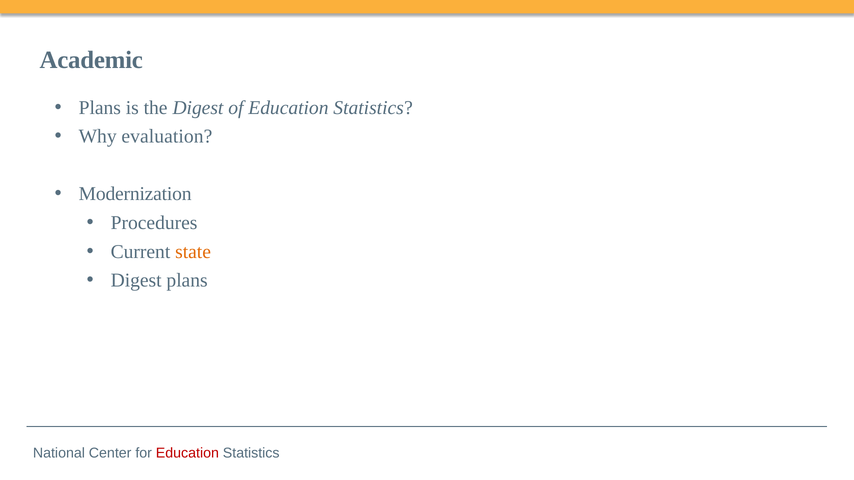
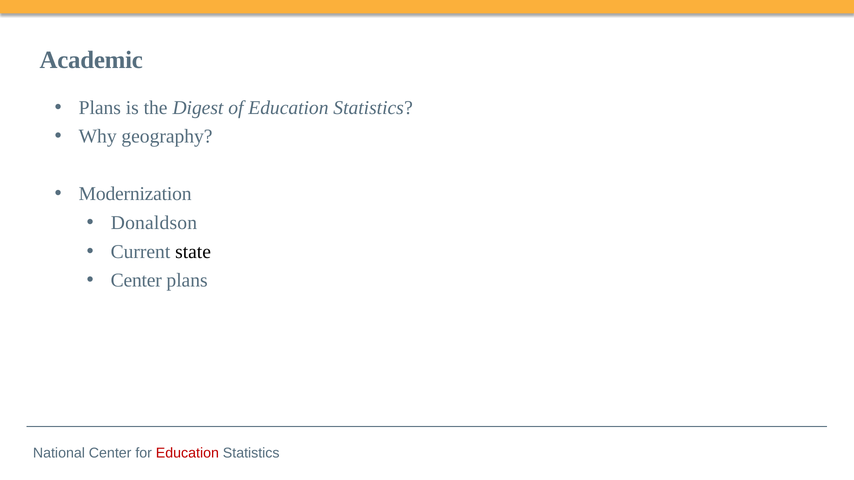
evaluation: evaluation -> geography (167, 137)
Procedures: Procedures -> Donaldson (154, 223)
state colour: orange -> black (193, 252)
Digest: Digest -> Center (136, 281)
